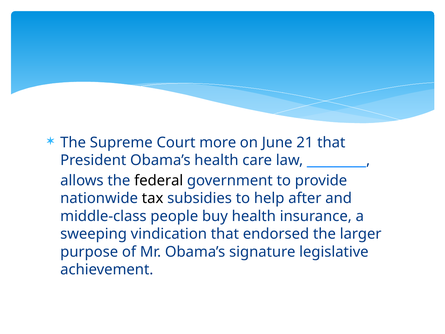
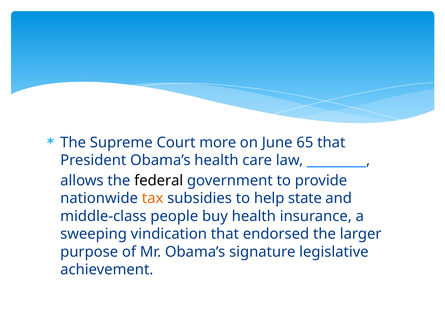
21: 21 -> 65 (305, 142)
tax colour: black -> orange (153, 198)
after: after -> state (305, 198)
